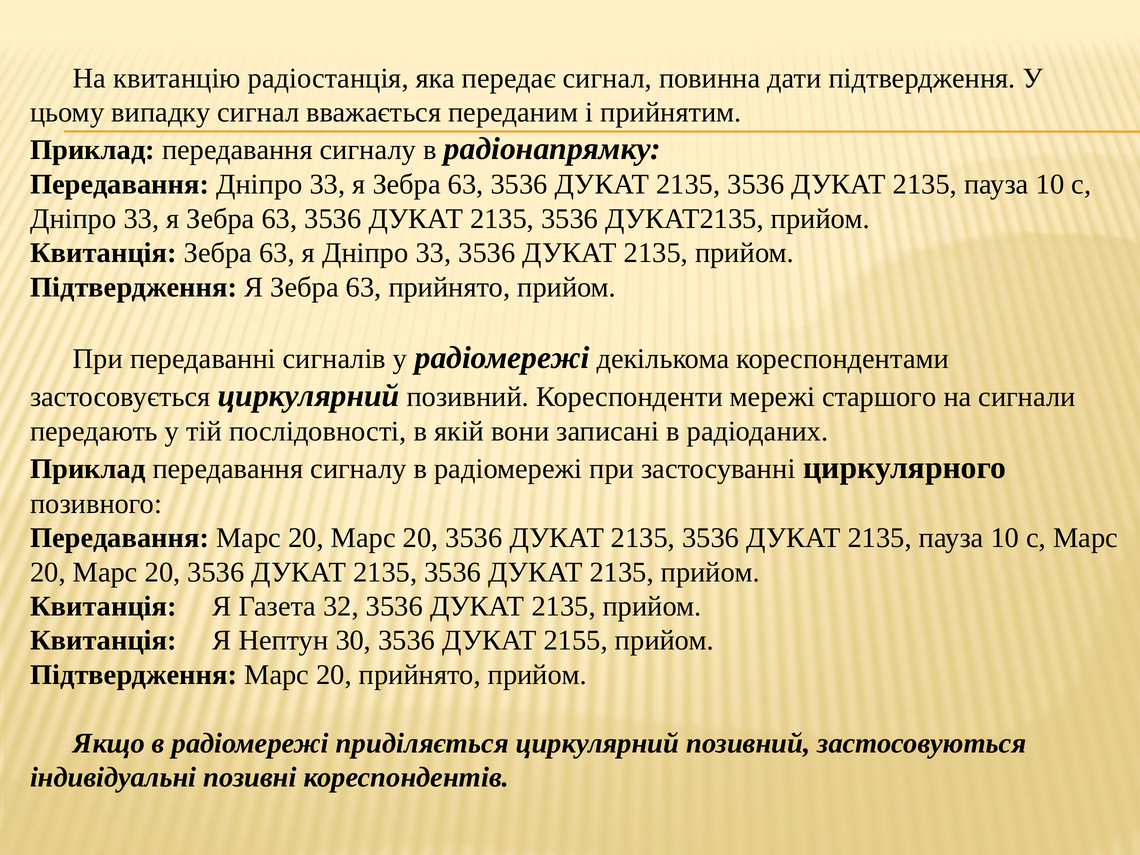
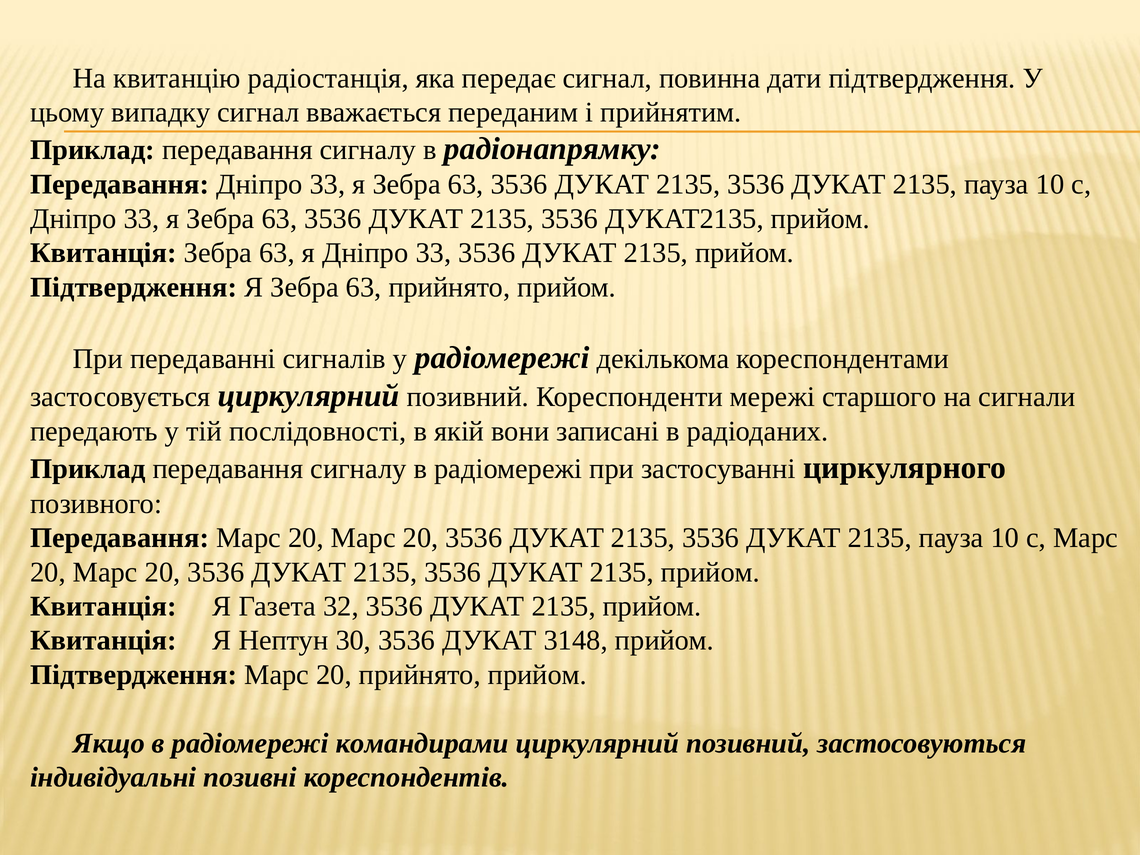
2155: 2155 -> 3148 (576, 641)
приділяється: приділяється -> командирами (422, 743)
